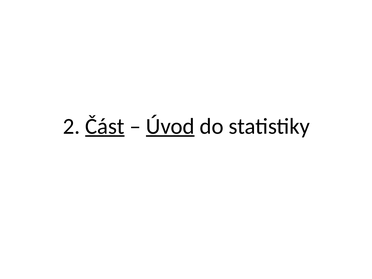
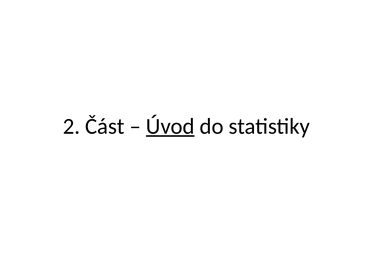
Část underline: present -> none (105, 126)
